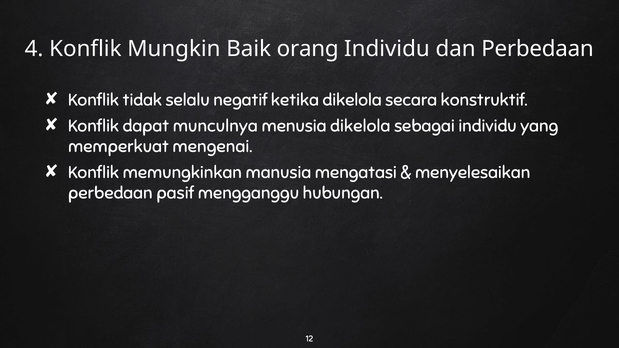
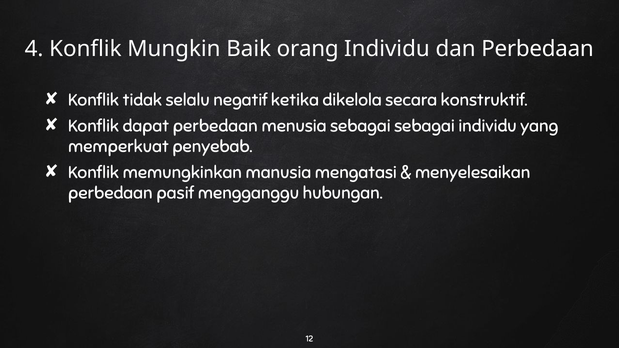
dapat munculnya: munculnya -> perbedaan (215, 126)
menusia dikelola: dikelola -> sebagai (360, 126)
mengenai: mengenai -> penyebab (212, 147)
